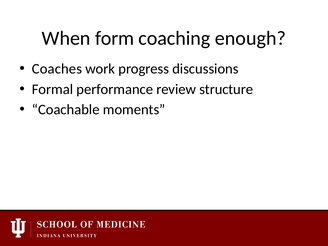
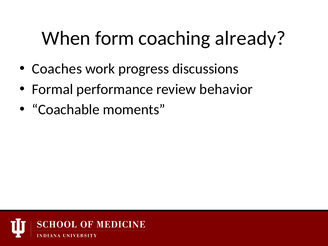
enough: enough -> already (250, 38)
structure: structure -> behavior (226, 89)
